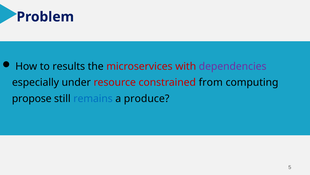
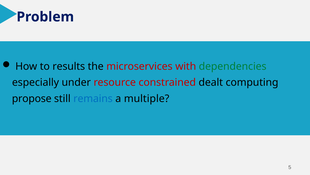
dependencies colour: purple -> green (233, 66)
from: from -> dealt (211, 82)
produce: produce -> multiple (147, 98)
